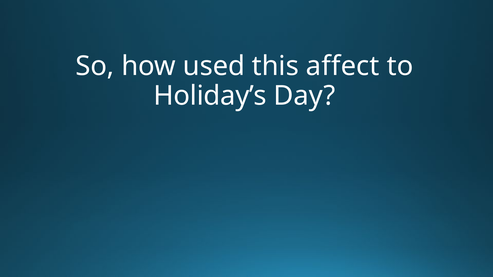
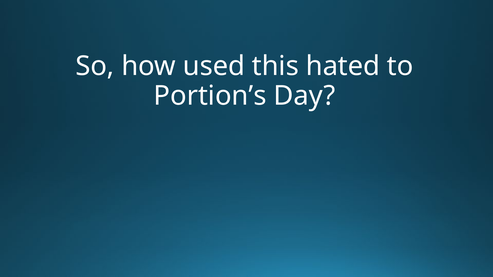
affect: affect -> hated (343, 66)
Holiday’s: Holiday’s -> Portion’s (210, 96)
